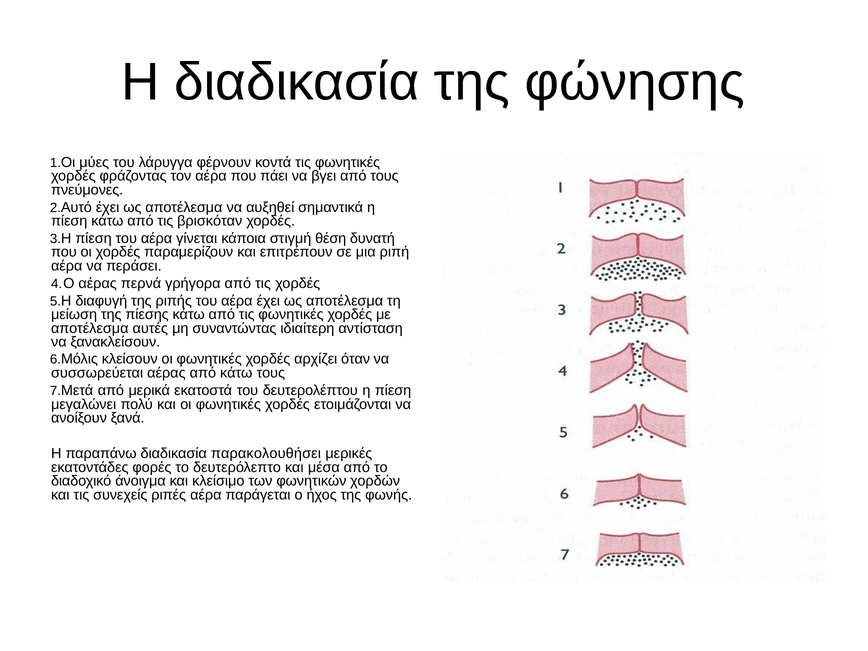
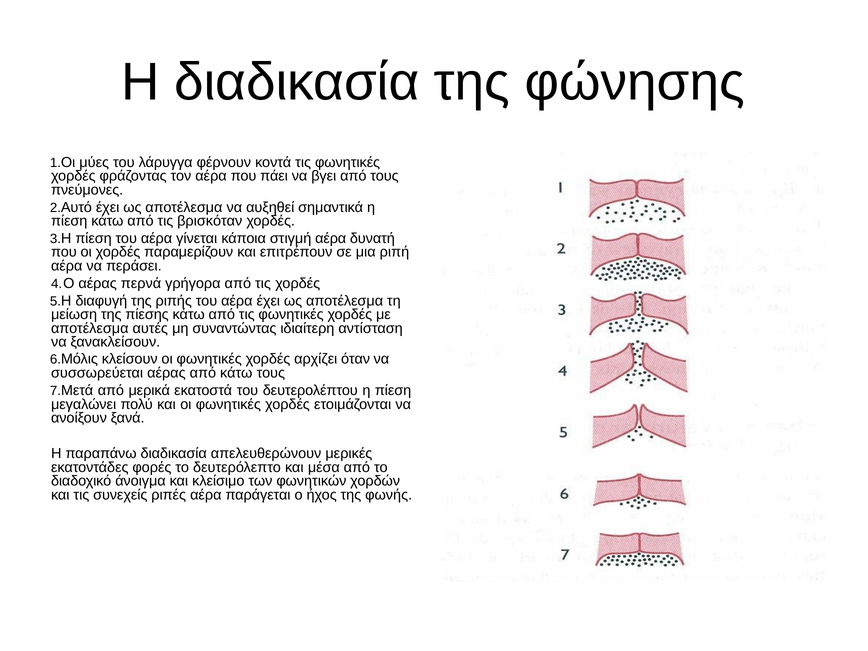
στιγμή θέση: θέση -> αέρα (331, 238)
παρακολουθήσει: παρακολουθήσει -> απελευθερώνουν (266, 454)
